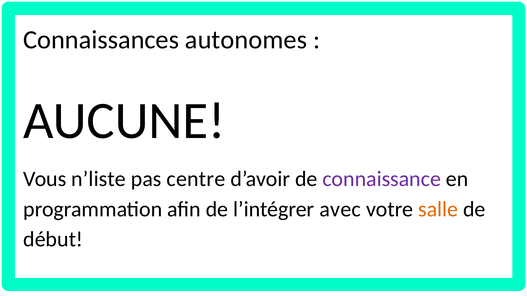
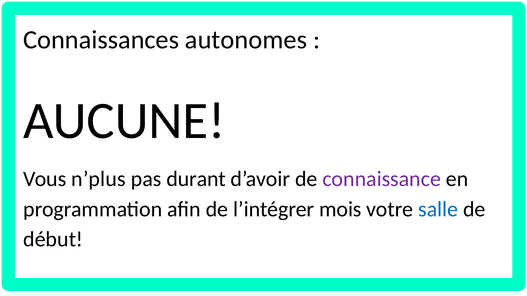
n’liste: n’liste -> n’plus (99, 179)
centre: centre -> durant (196, 179)
avec: avec -> mois (340, 209)
salle colour: orange -> blue (438, 209)
